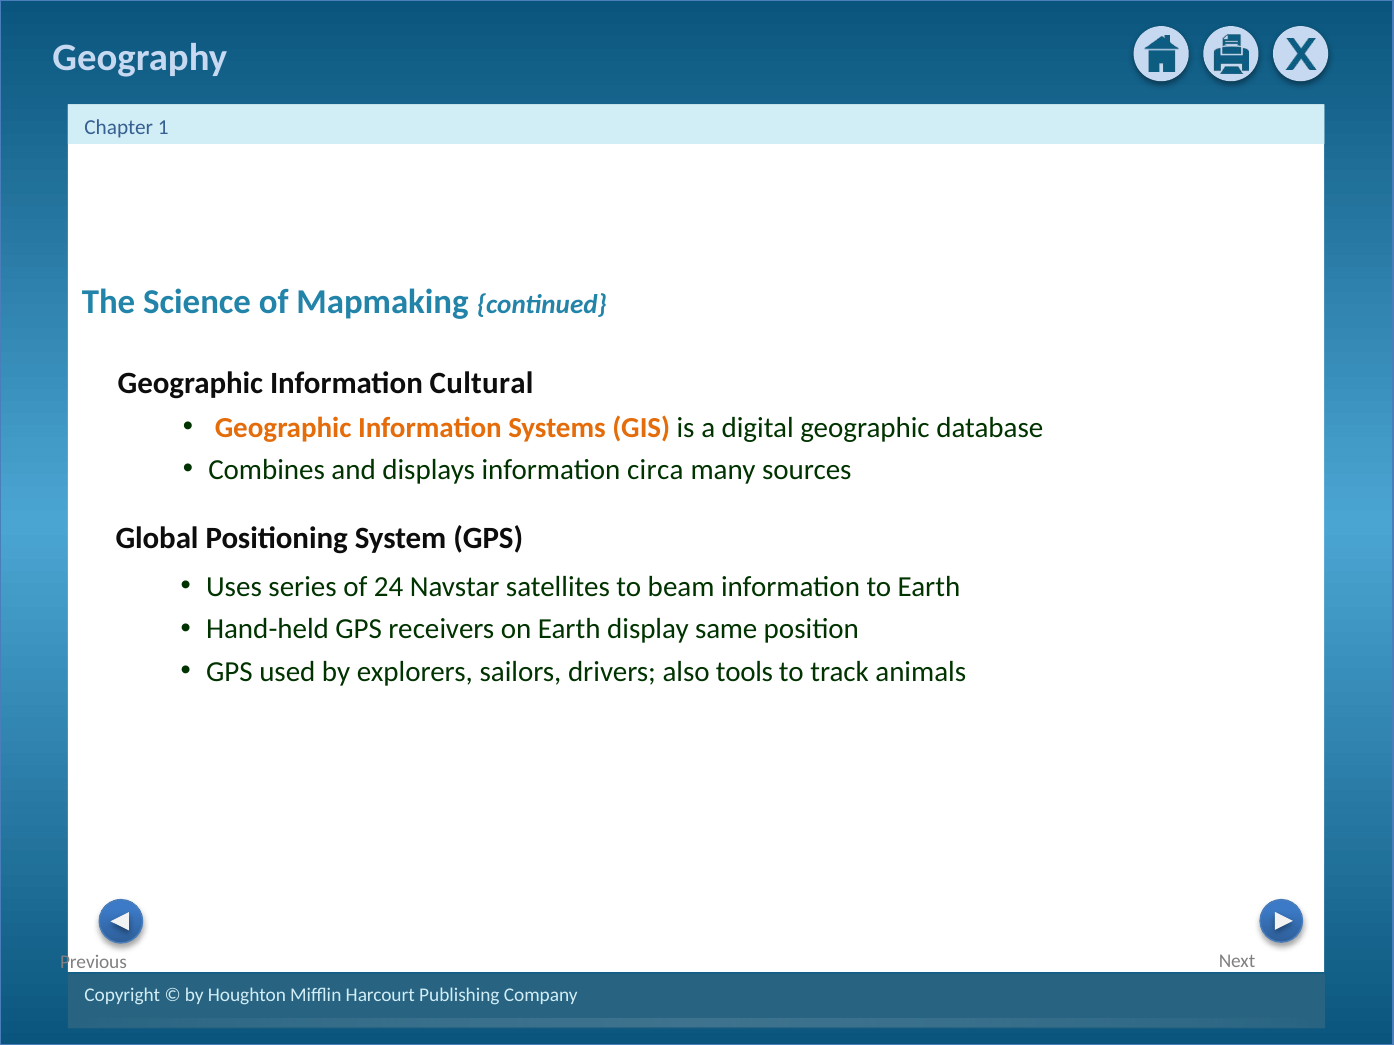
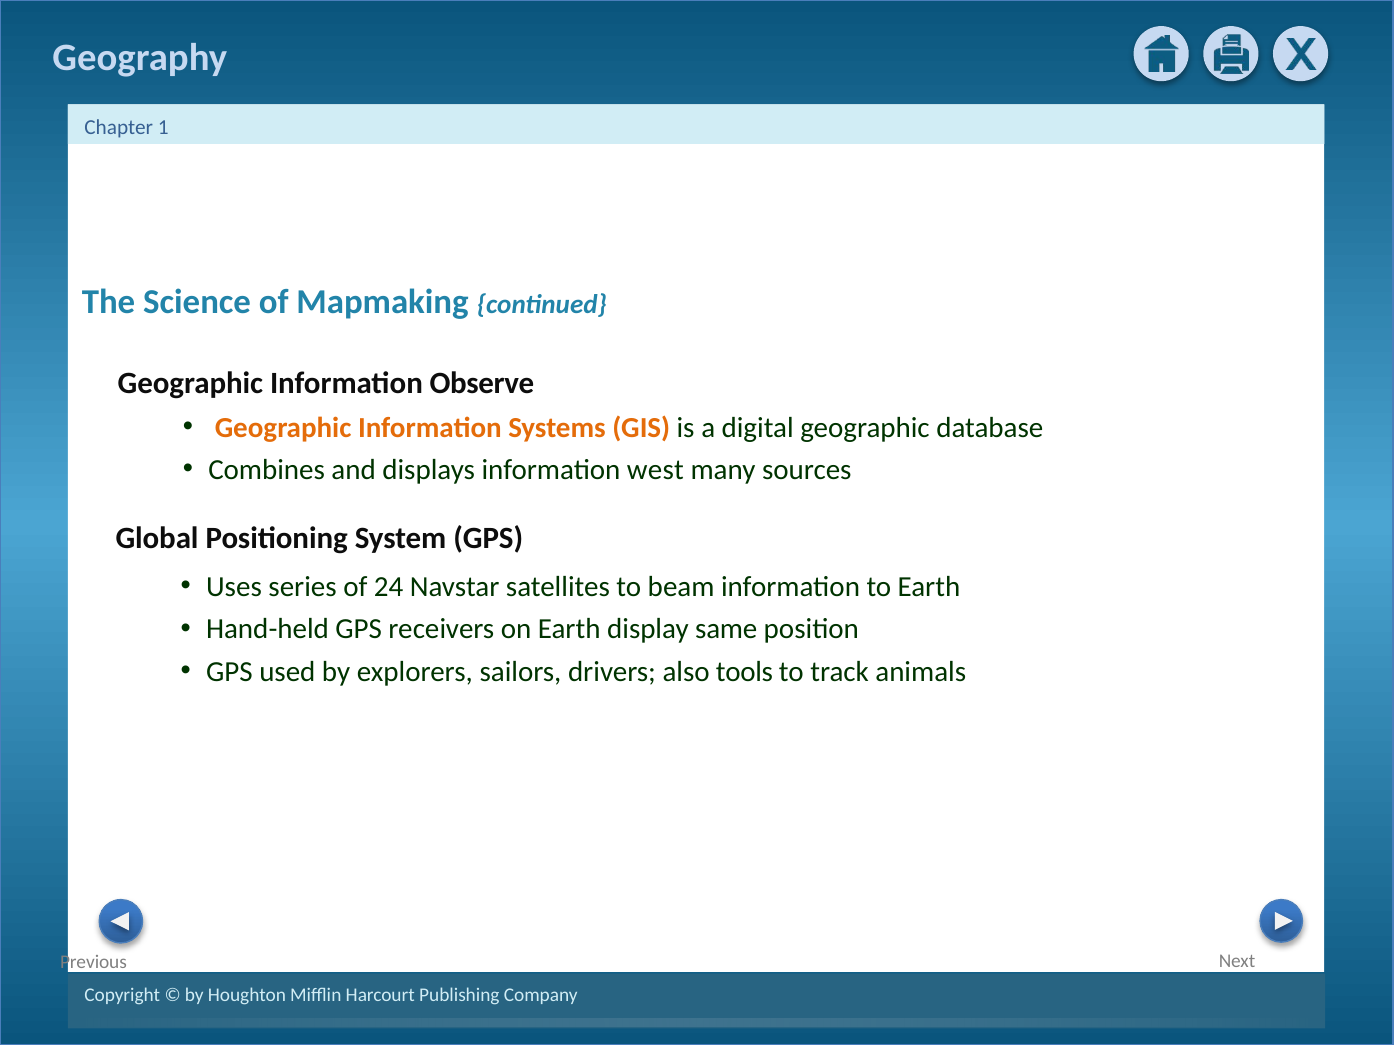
Cultural: Cultural -> Observe (482, 383)
circa: circa -> west (655, 470)
